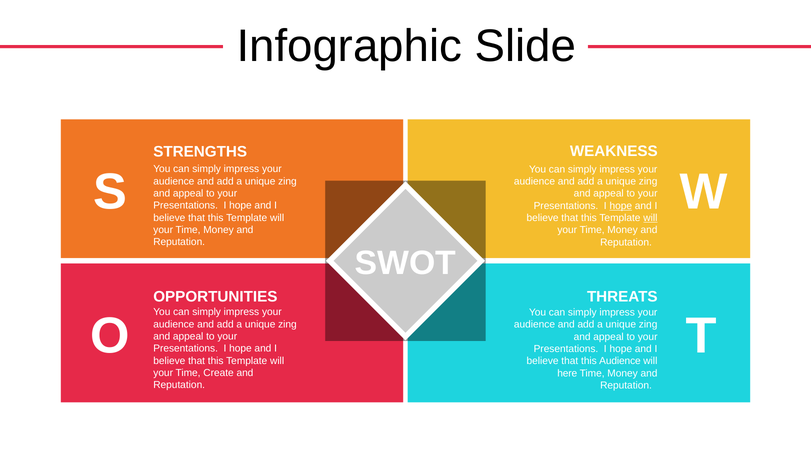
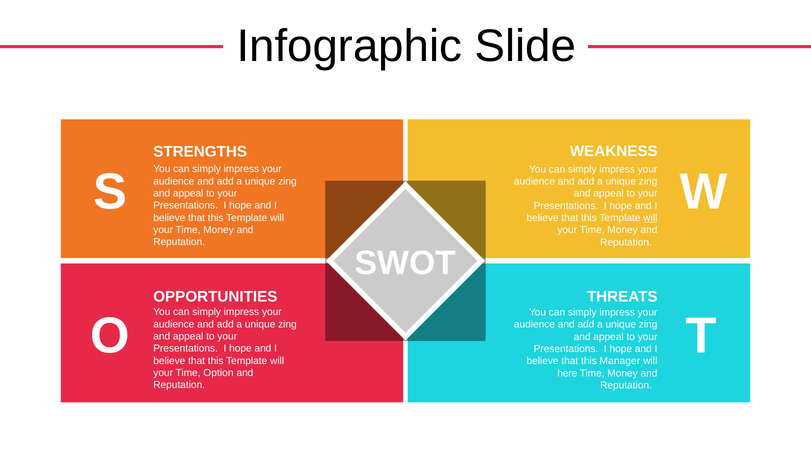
hope underline: present -> none (621, 206)
this Audience: Audience -> Manager (620, 361)
Create: Create -> Option (218, 373)
